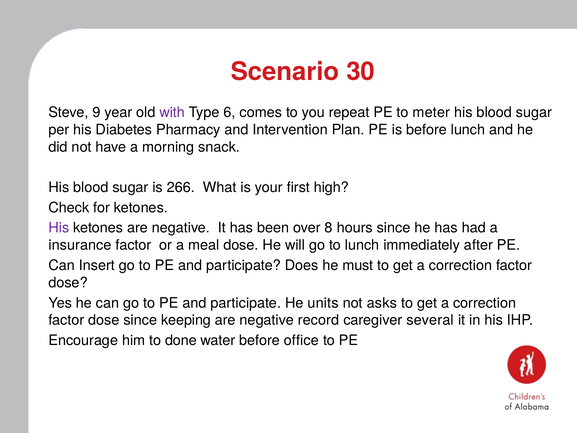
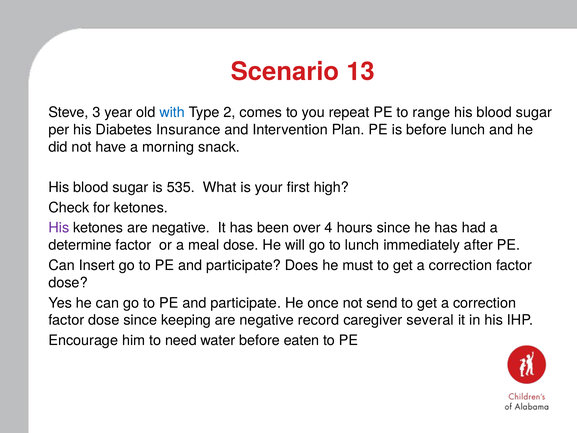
30: 30 -> 13 (361, 72)
9: 9 -> 3 (96, 112)
with colour: purple -> blue (172, 112)
6: 6 -> 2 (230, 112)
meter: meter -> range (431, 112)
Pharmacy: Pharmacy -> Insurance (188, 130)
266: 266 -> 535 (181, 187)
8: 8 -> 4 (329, 228)
insurance: insurance -> determine (80, 245)
units: units -> once (323, 303)
asks: asks -> send (382, 303)
done: done -> need (181, 340)
office: office -> eaten (302, 340)
